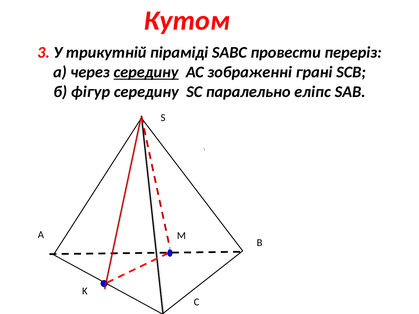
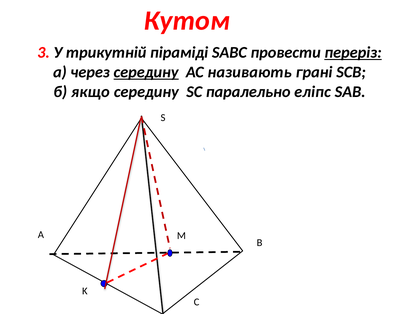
переріз underline: none -> present (353, 53)
зображенні: зображенні -> називають (250, 72)
фігур: фігур -> якщо (90, 92)
